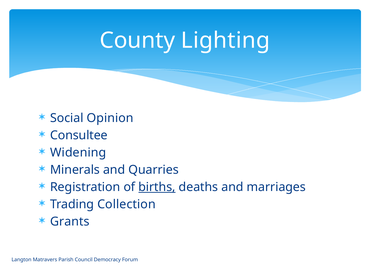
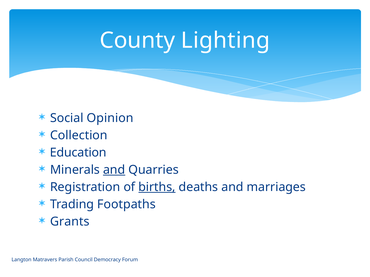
Consultee: Consultee -> Collection (79, 136)
Widening: Widening -> Education (78, 153)
and underline: none -> present (114, 170)
Collection: Collection -> Footpaths (127, 205)
